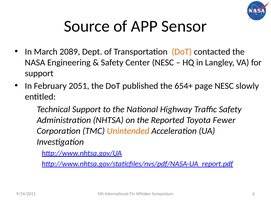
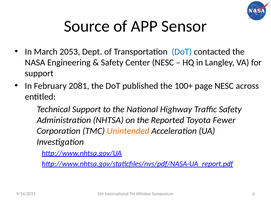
2089: 2089 -> 2053 (70, 52)
DoT colour: orange -> blue (182, 52)
2051: 2051 -> 2081 (79, 86)
654+: 654+ -> 100+ (184, 86)
slowly: slowly -> across (247, 86)
